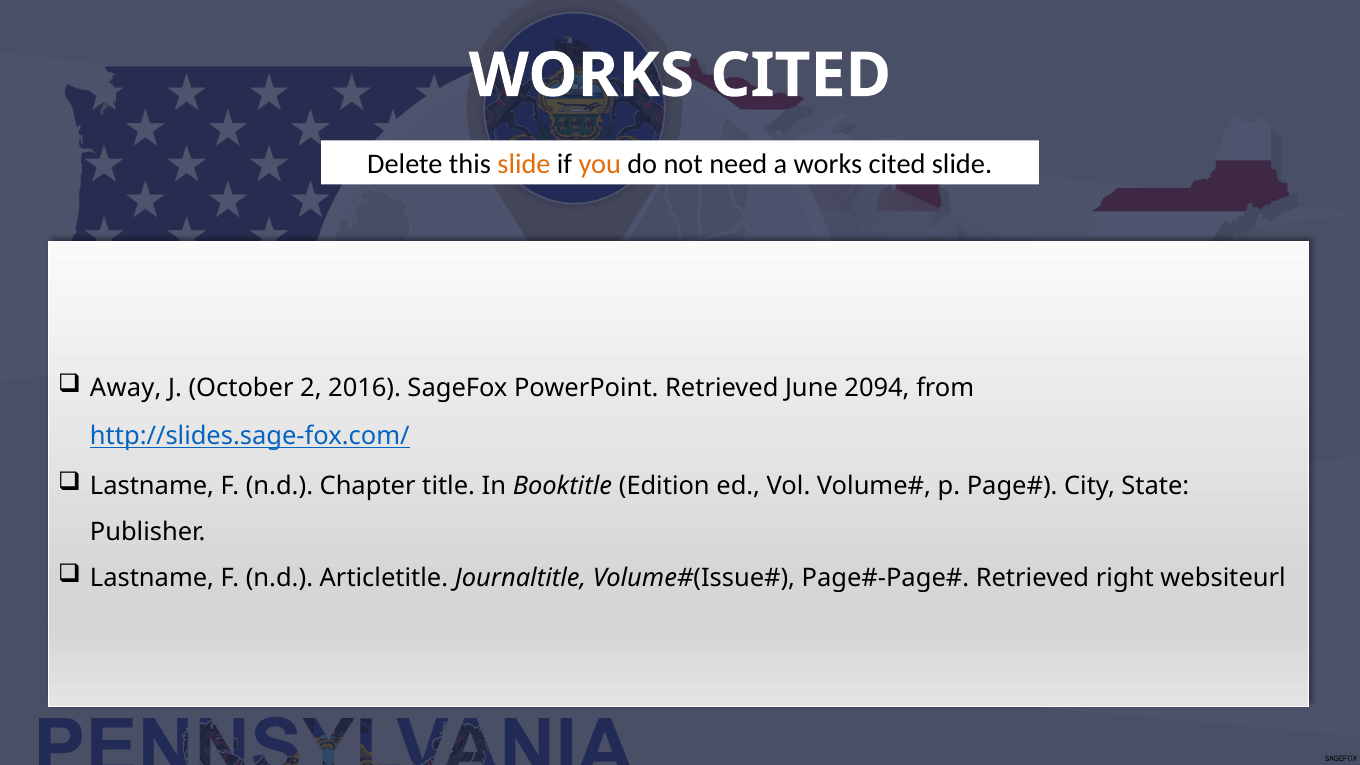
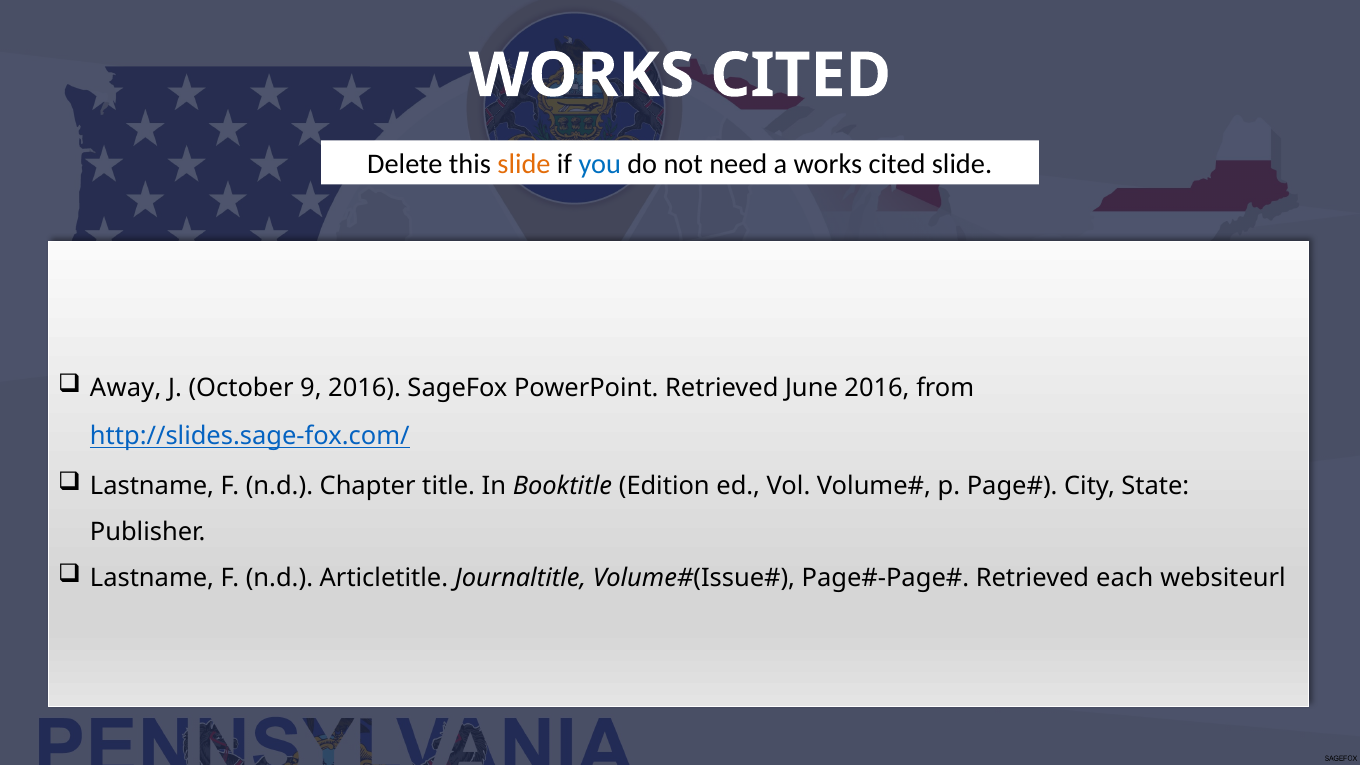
you colour: orange -> blue (600, 164)
2: 2 -> 9 (311, 388)
June 2094: 2094 -> 2016 (877, 388)
right: right -> each (1125, 578)
